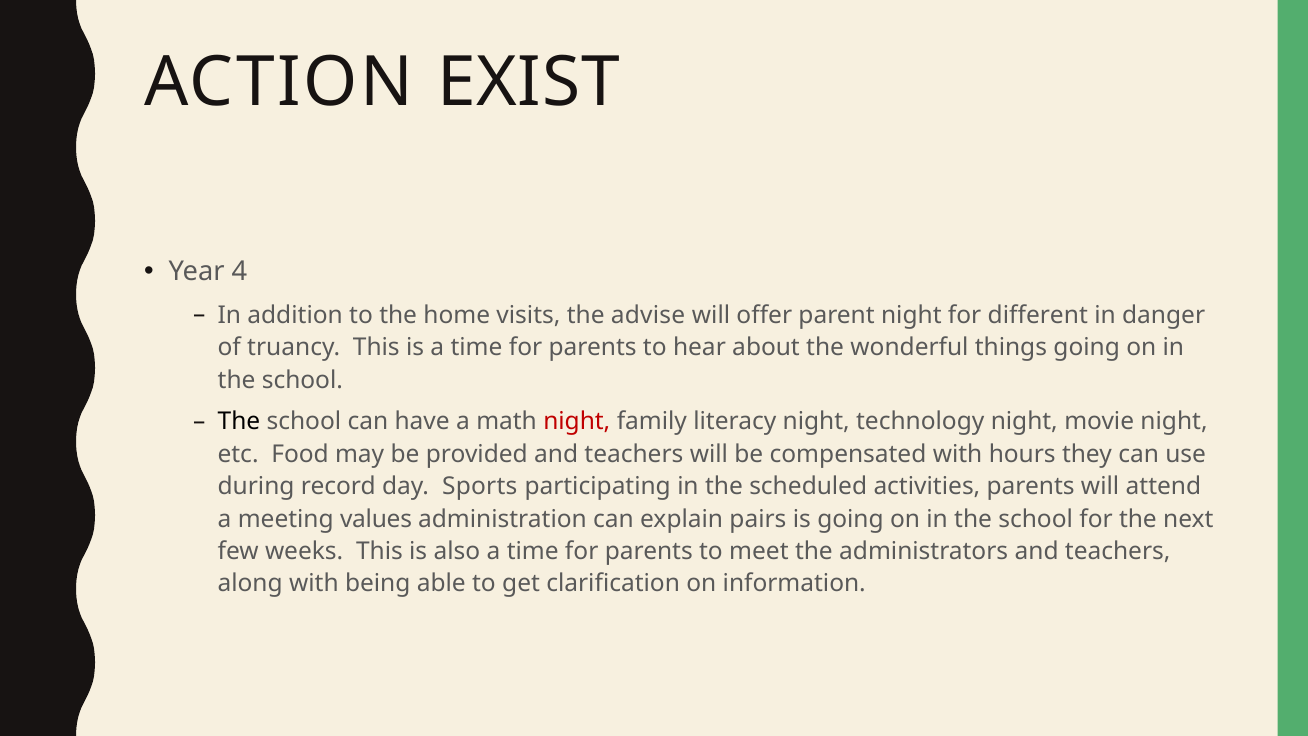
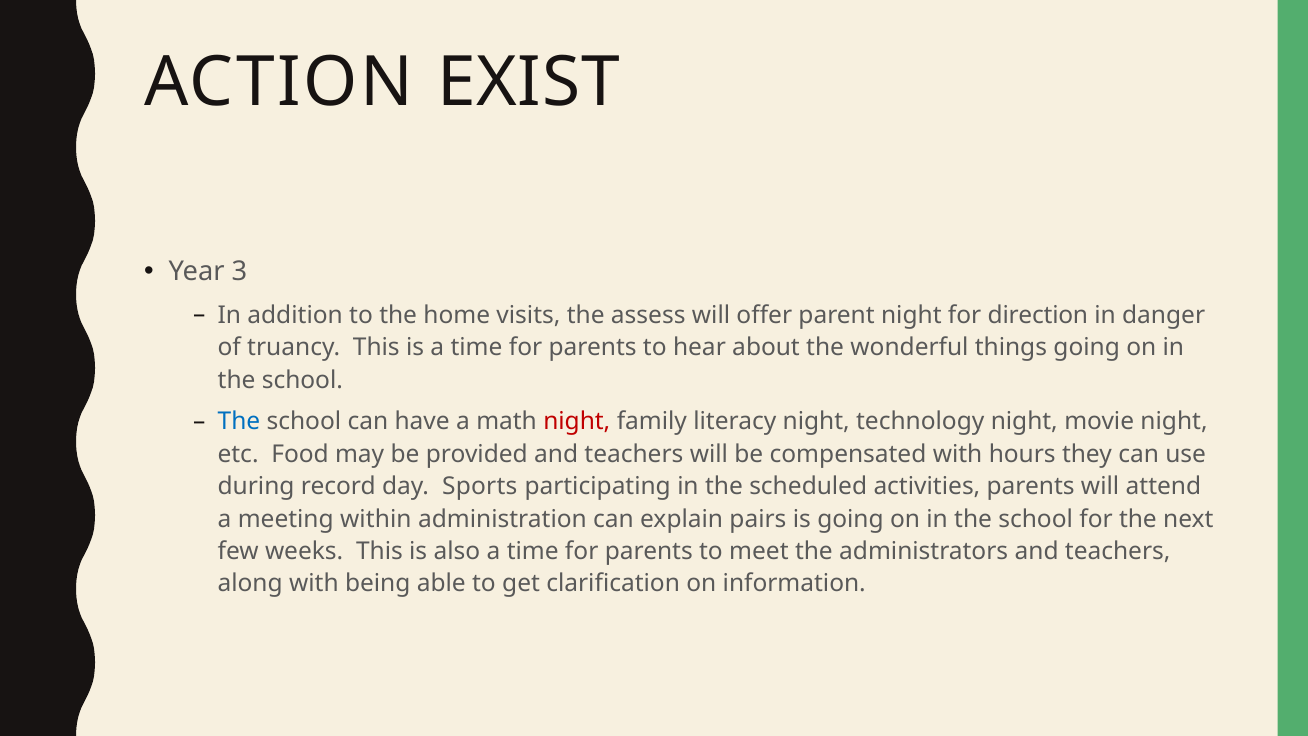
4: 4 -> 3 (240, 272)
advise: advise -> assess (648, 315)
different: different -> direction (1038, 315)
The colour: black -> blue (239, 422)
values: values -> within (376, 519)
